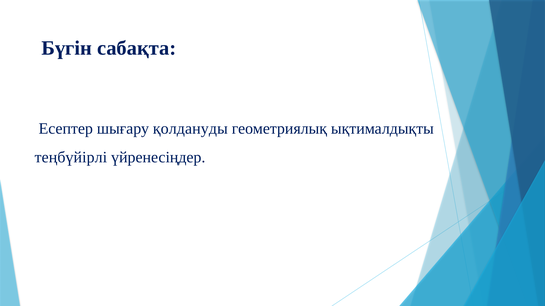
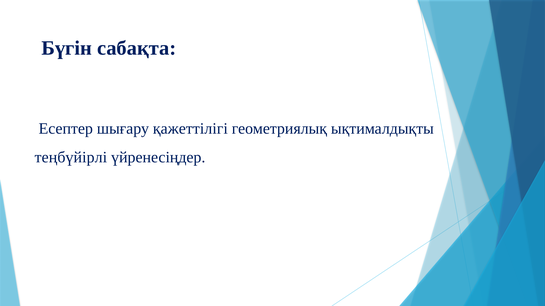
қолдануды: қолдануды -> қажеттілігі (190, 129)
